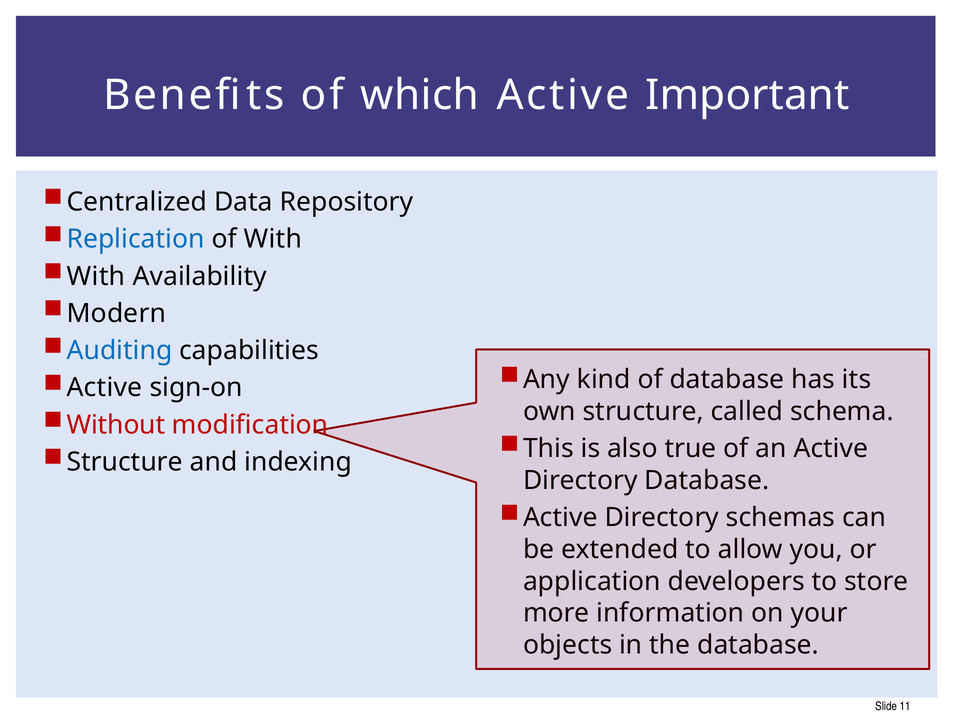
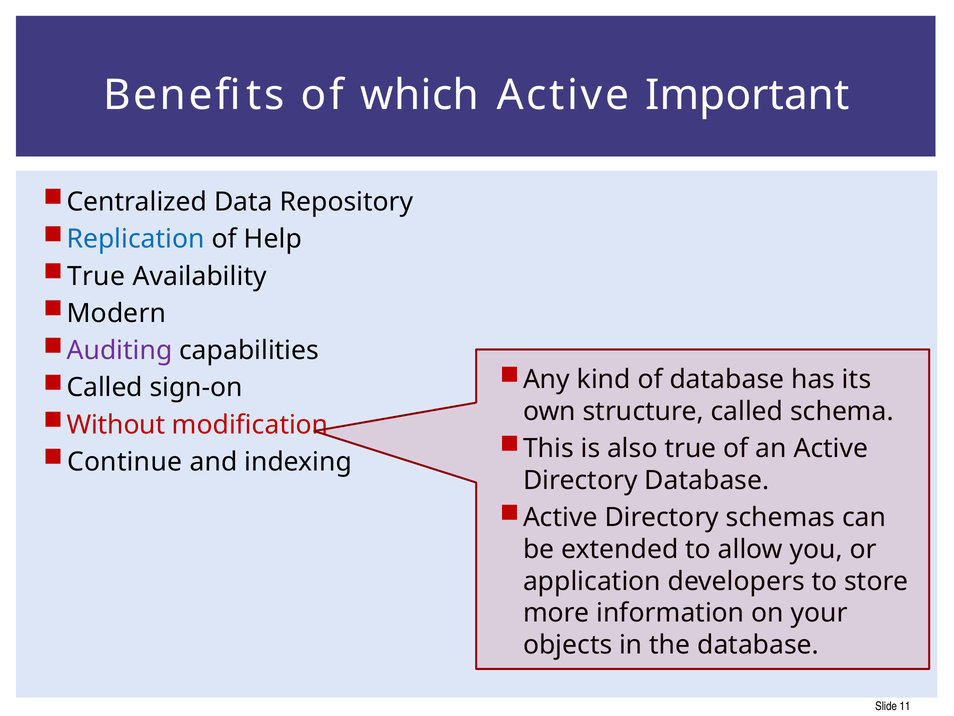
of With: With -> Help (273, 239)
With: With -> True (96, 276)
Auditing colour: blue -> purple (119, 350)
Active: Active -> Called (105, 387)
Structure: Structure -> Continue (125, 462)
